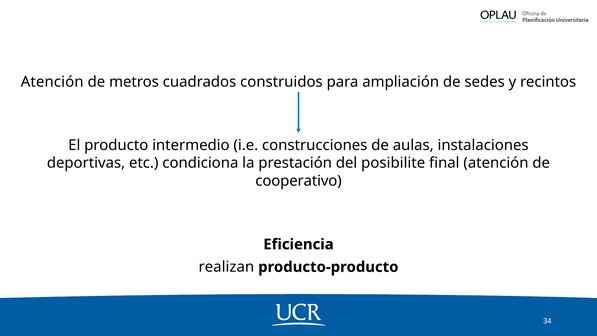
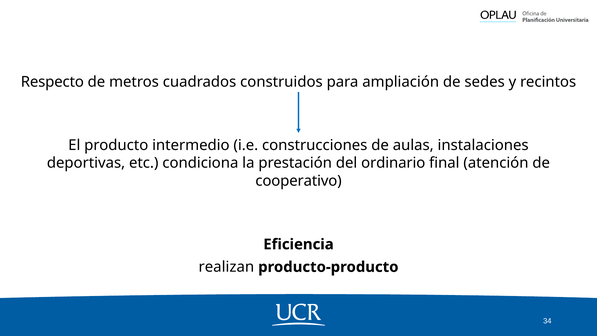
Atención: Atención -> Respecto (52, 82)
posibilite: posibilite -> ordinario (393, 163)
